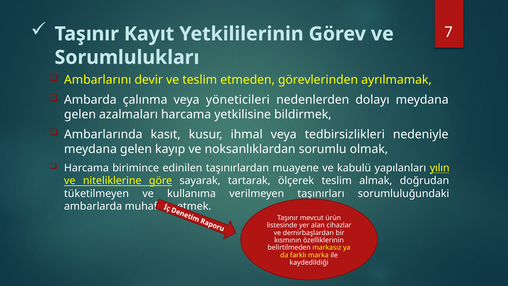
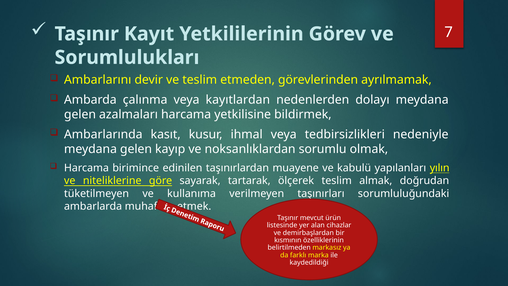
yöneticileri: yöneticileri -> kayıtlardan (238, 100)
